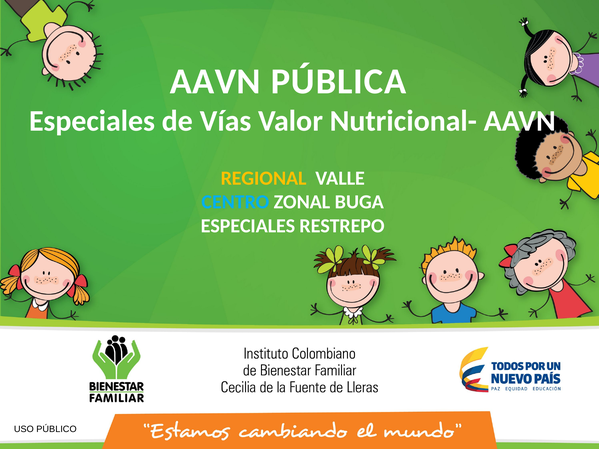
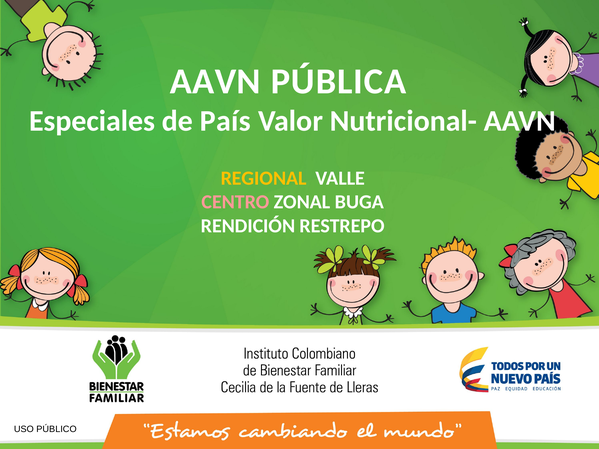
Vías: Vías -> País (225, 121)
CENTRO colour: light blue -> pink (236, 202)
ESPECIALES: ESPECIALES -> RENDICIÓN (248, 226)
